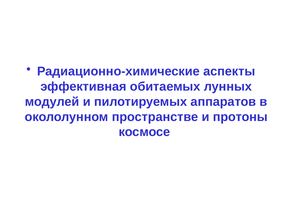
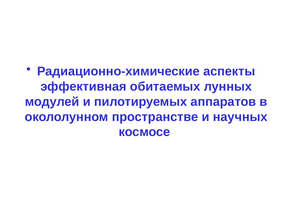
протоны: протоны -> научных (240, 117)
